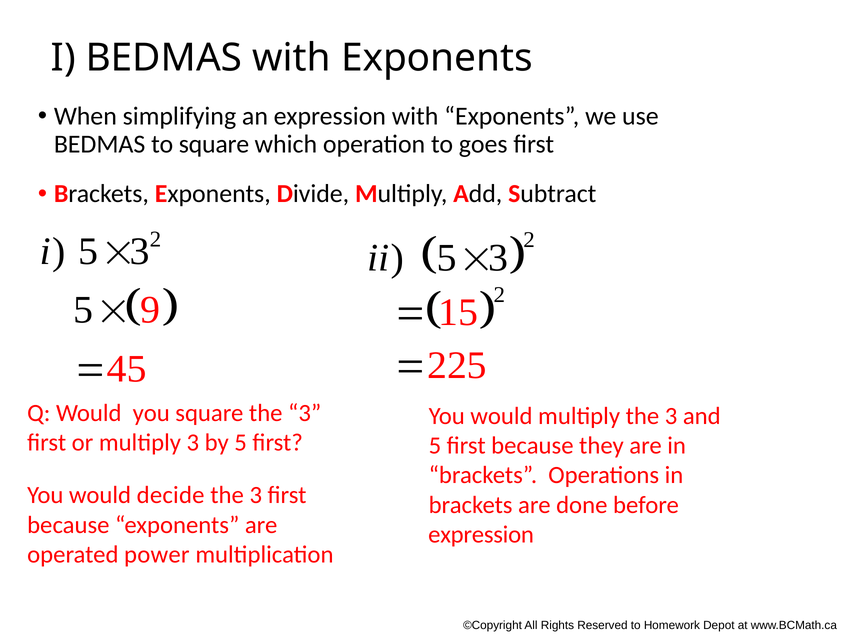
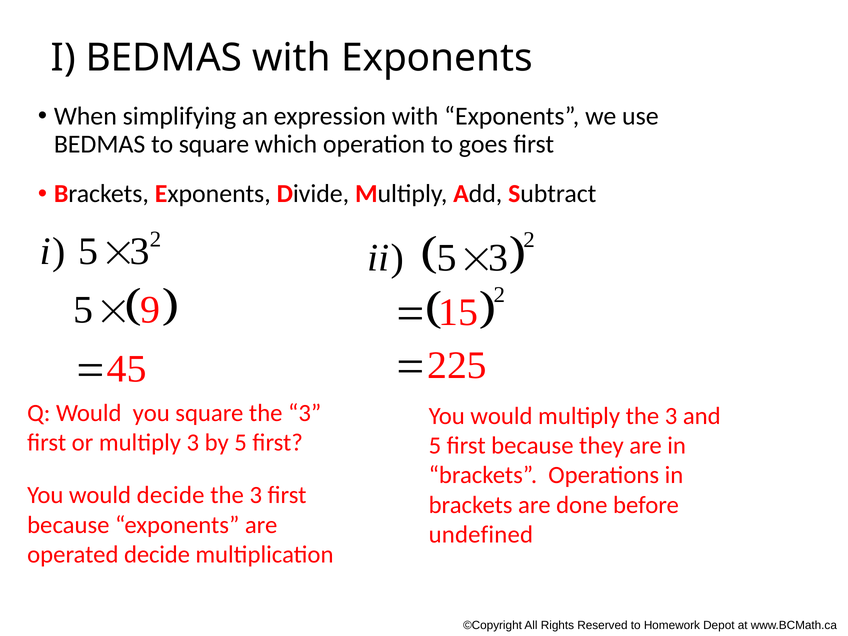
expression: expression -> undefined (481, 535)
operated power: power -> decide (157, 555)
